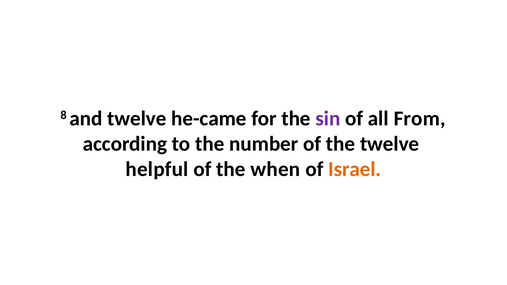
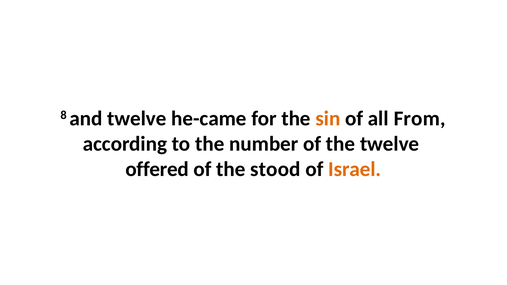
sin colour: purple -> orange (328, 119)
helpful: helpful -> offered (157, 169)
when: when -> stood (275, 169)
